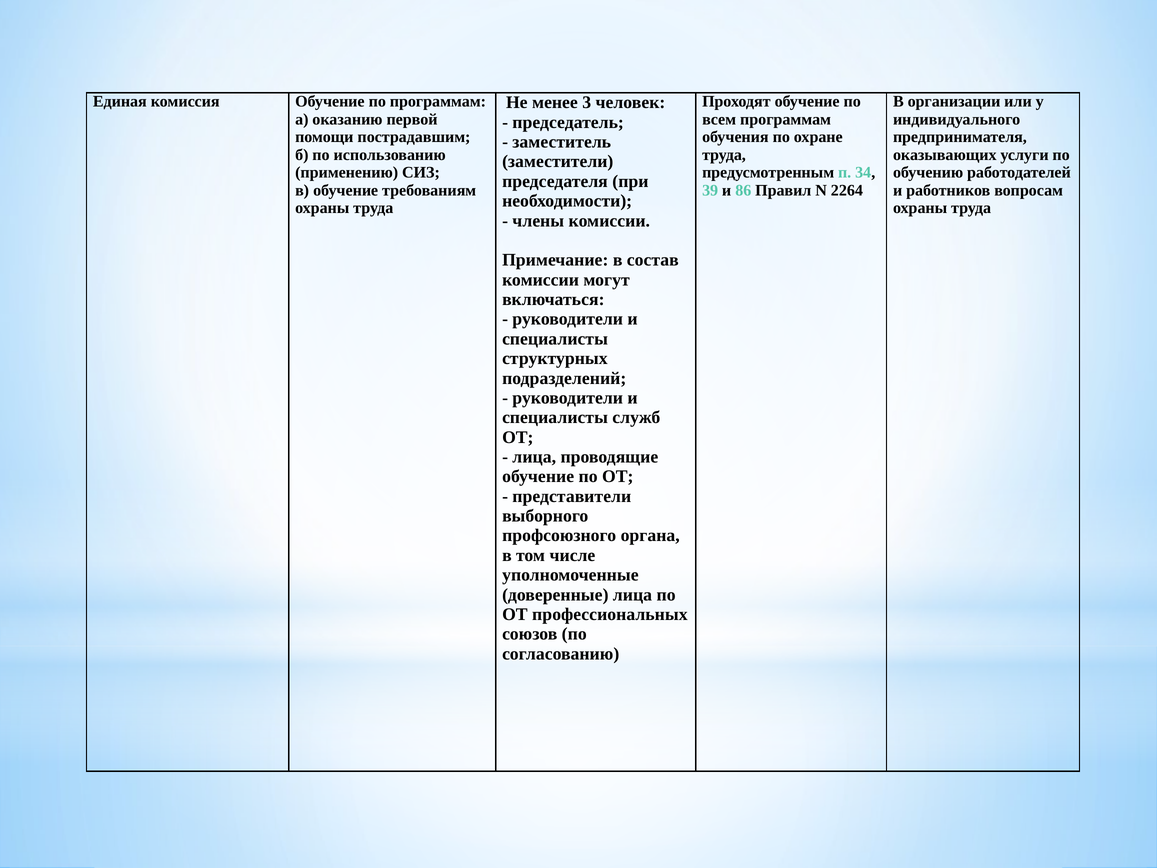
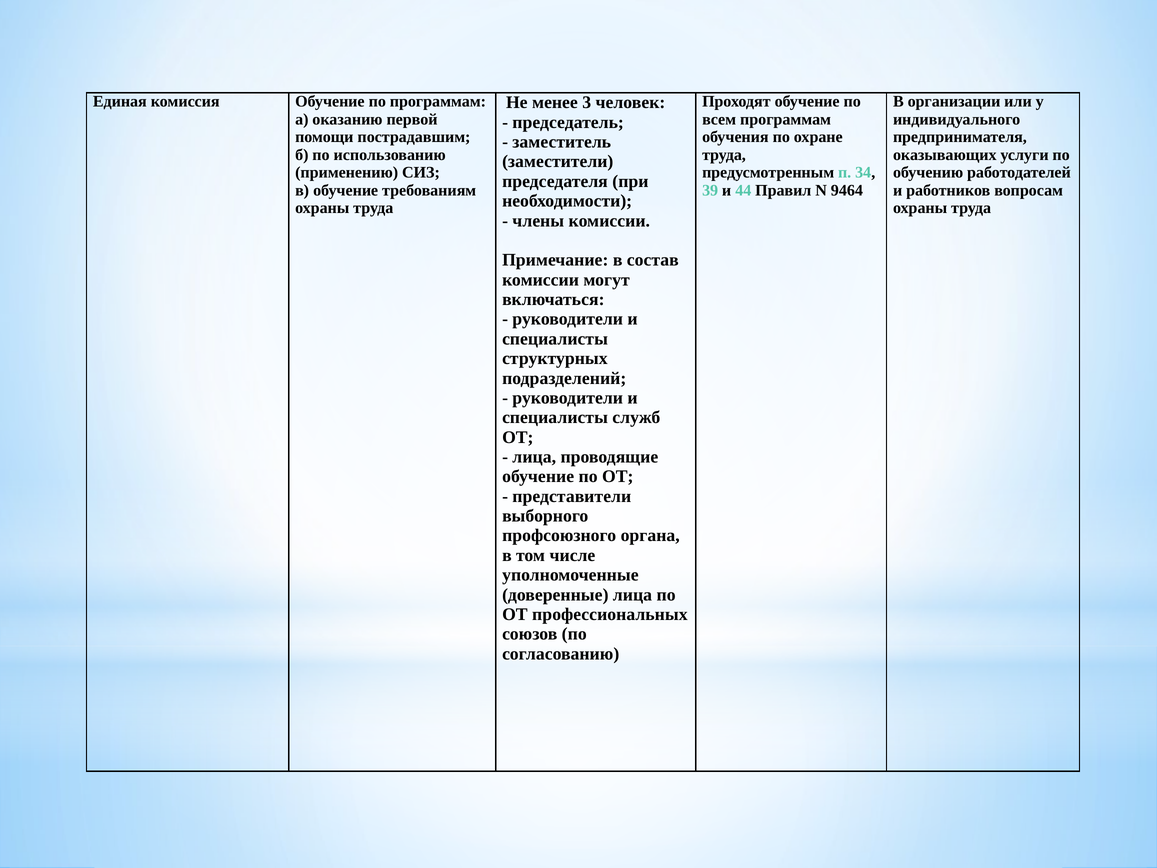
86: 86 -> 44 (743, 190)
2264: 2264 -> 9464 (847, 190)
